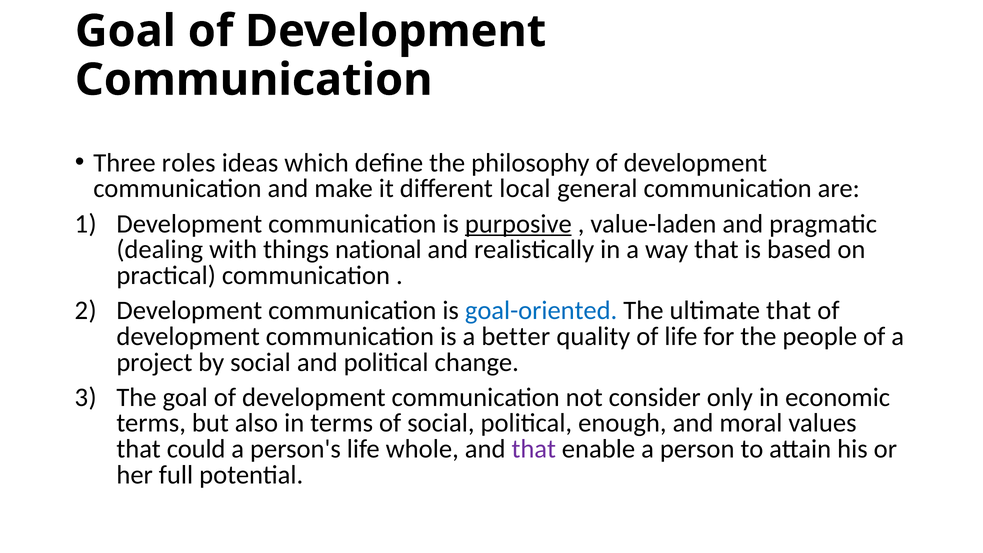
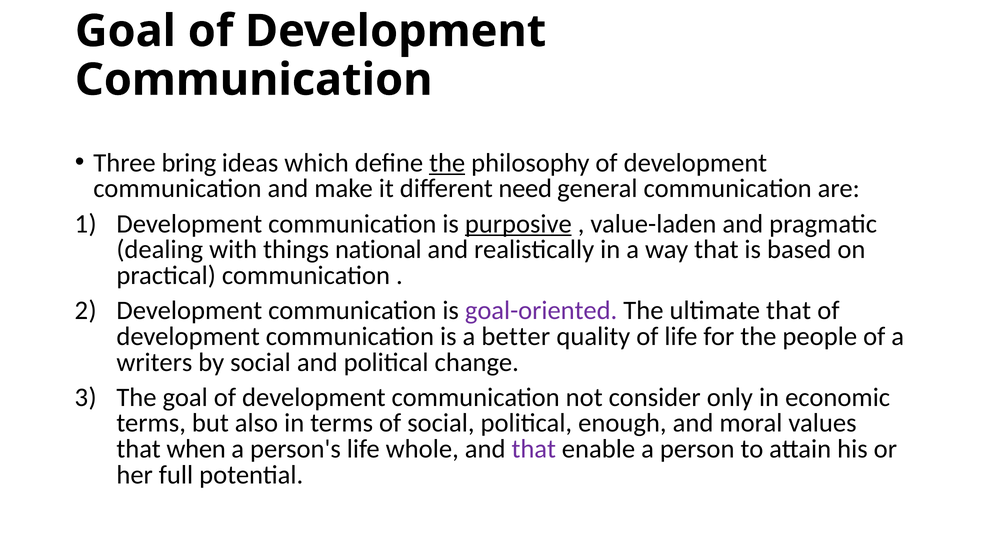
roles: roles -> bring (189, 163)
the underline: none -> present (447, 163)
local: local -> need (525, 189)
goal-oriented colour: blue -> purple (541, 310)
project: project -> writers (154, 362)
could: could -> when (196, 449)
